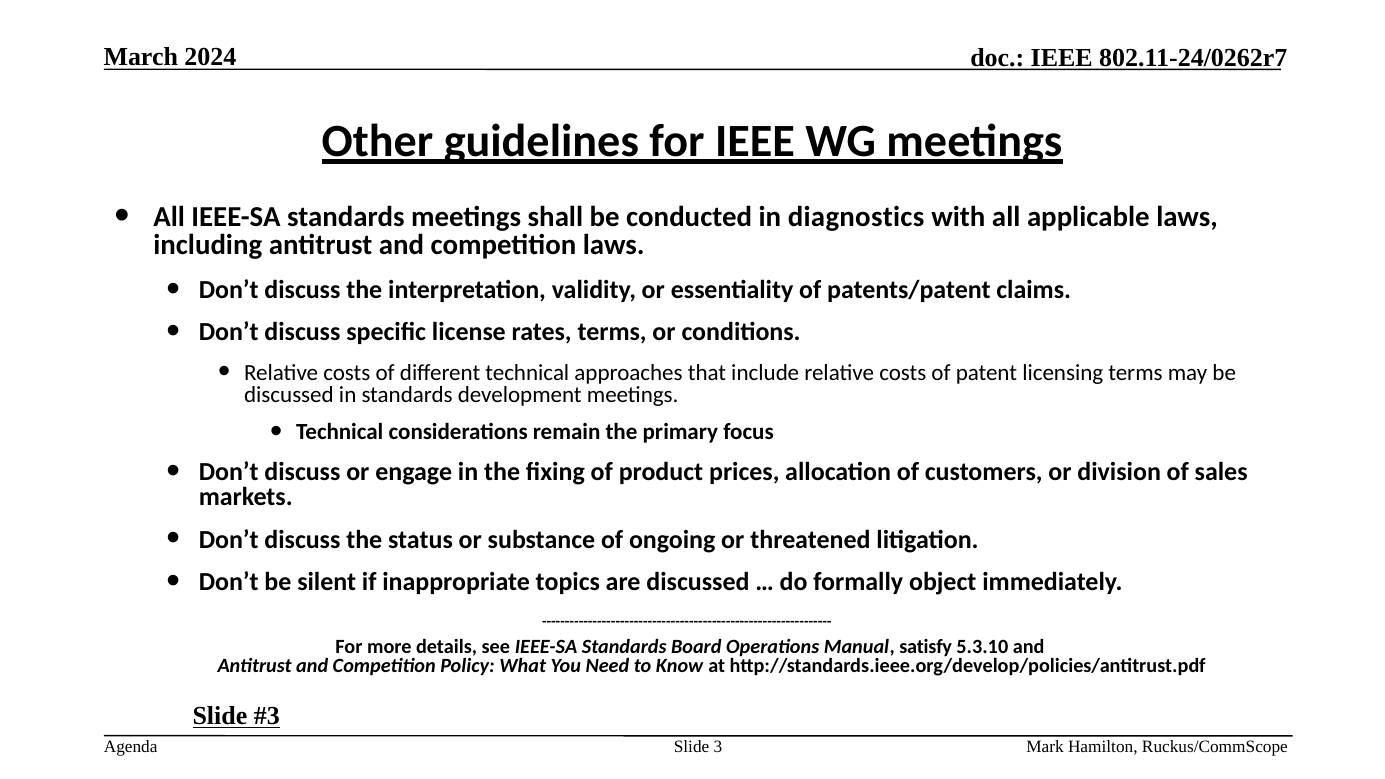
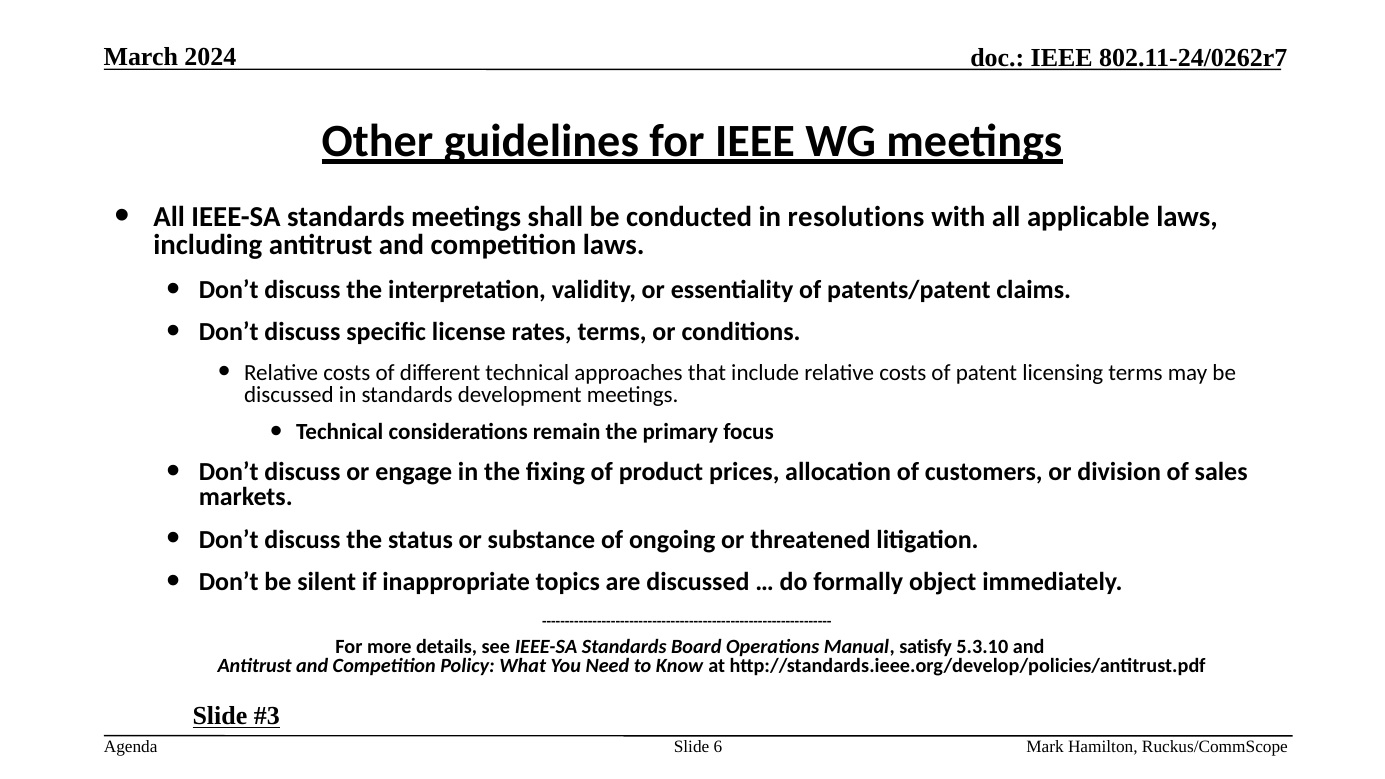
diagnostics: diagnostics -> resolutions (856, 217)
3: 3 -> 6 (718, 747)
